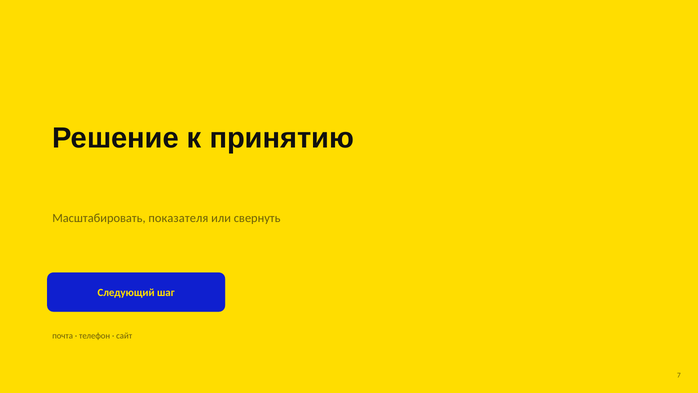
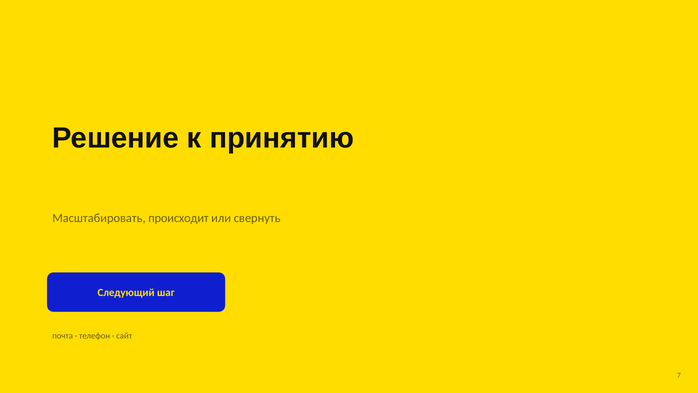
показателя: показателя -> происходит (179, 218)
